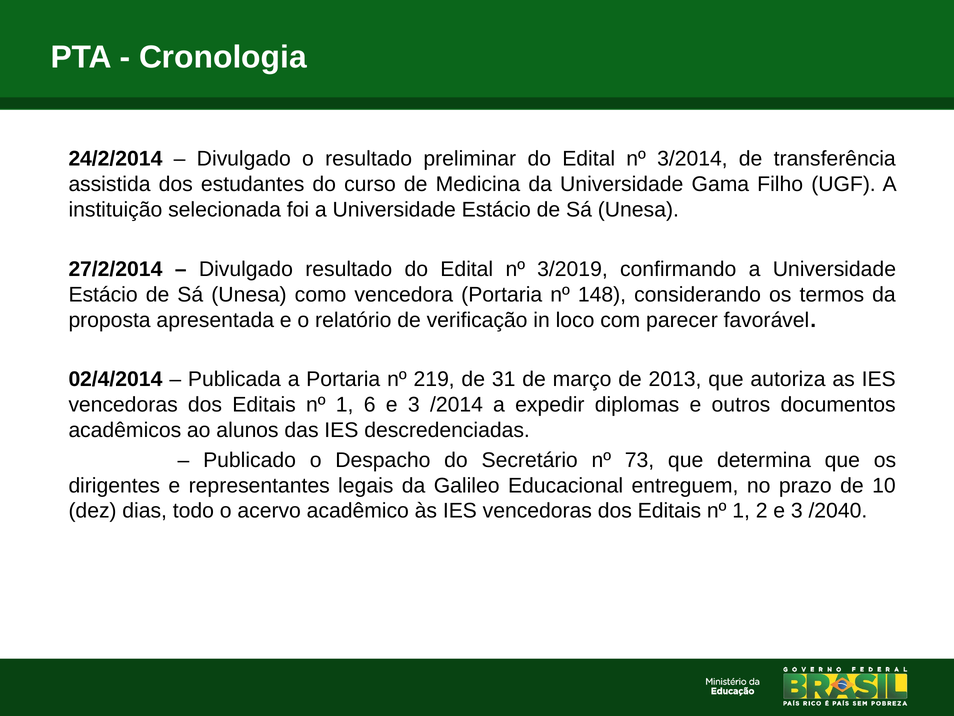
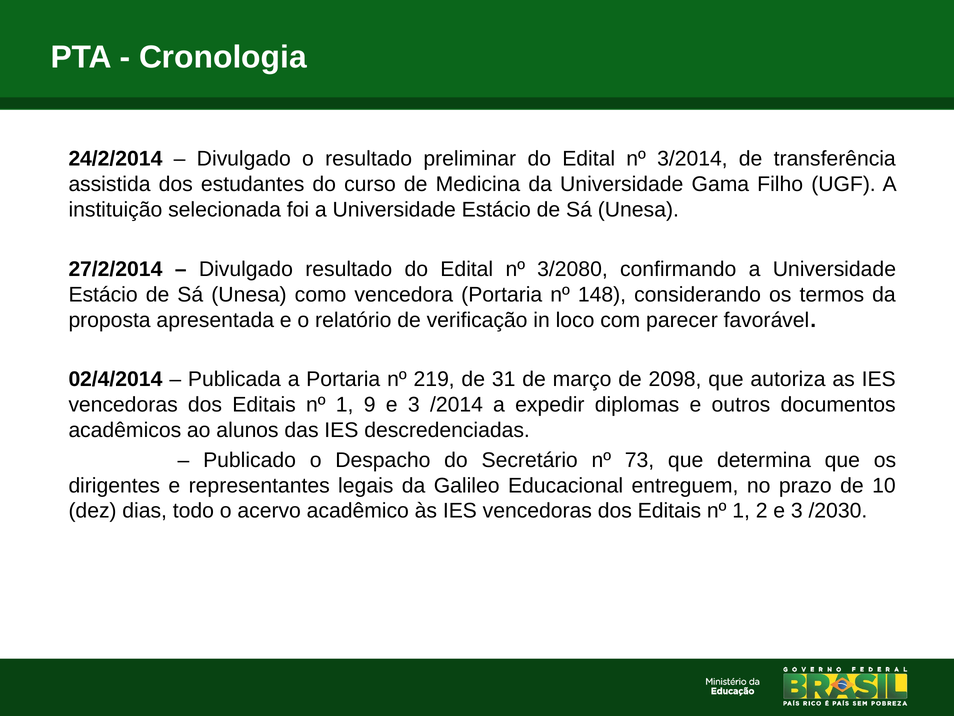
3/2019: 3/2019 -> 3/2080 (572, 269)
2013: 2013 -> 2098 (675, 379)
6: 6 -> 9 (370, 405)
/2040: /2040 -> /2030 (838, 511)
